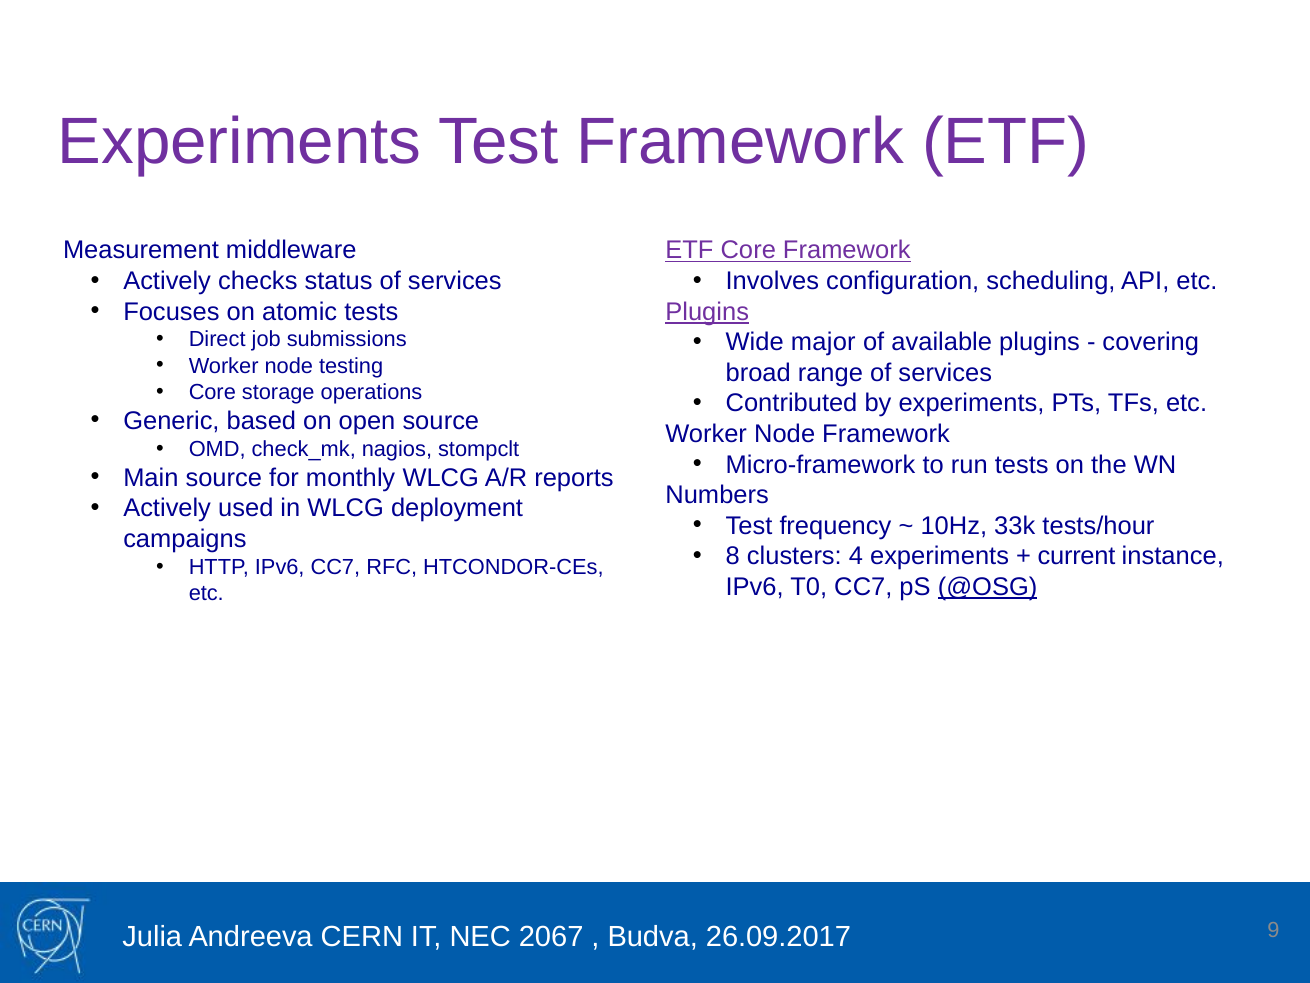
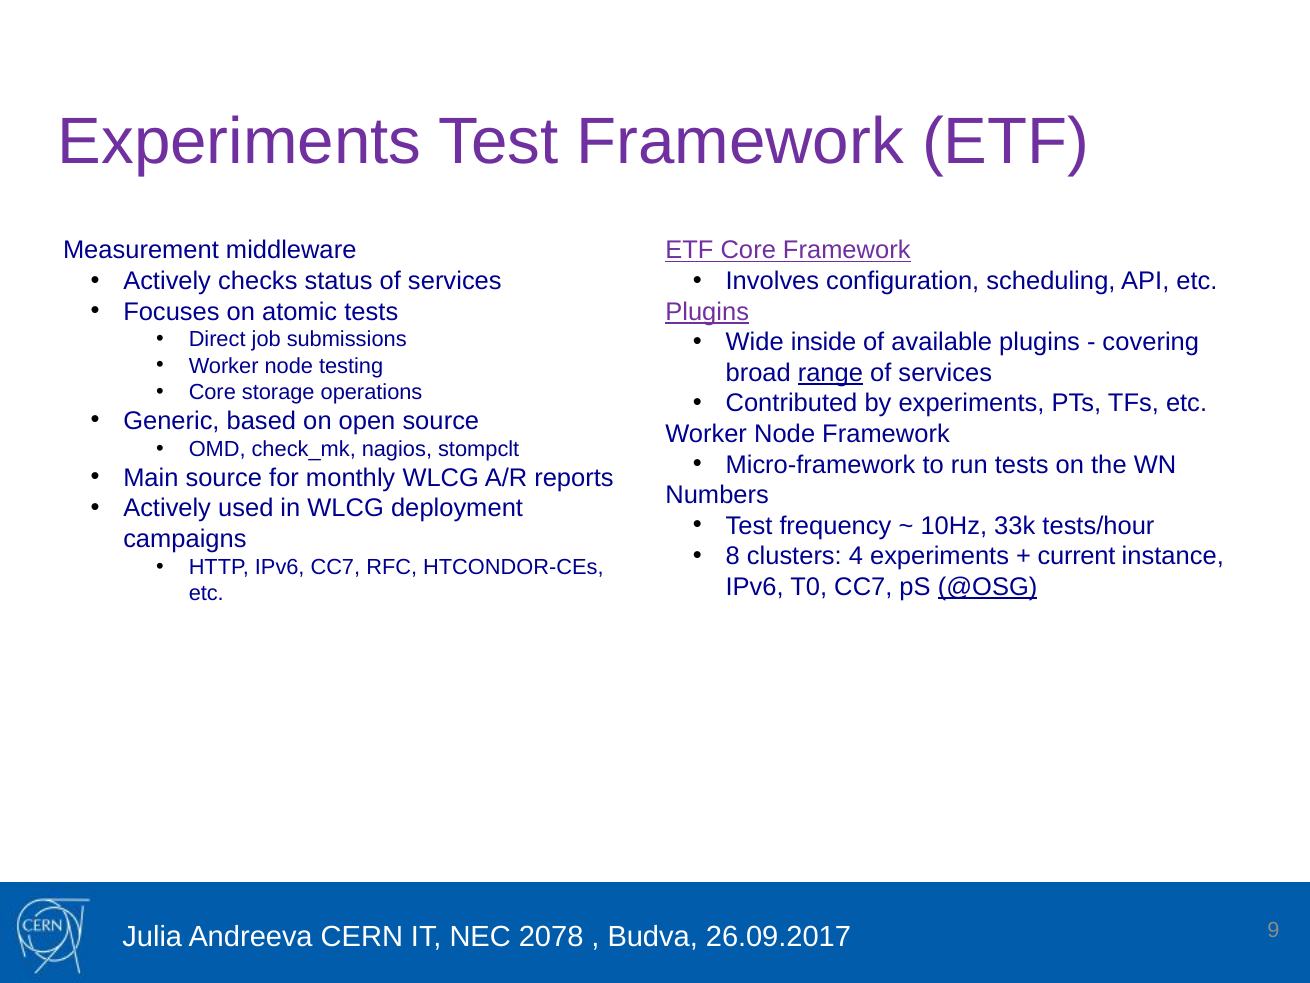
major: major -> inside (824, 342)
range underline: none -> present (830, 373)
2067: 2067 -> 2078 (551, 937)
